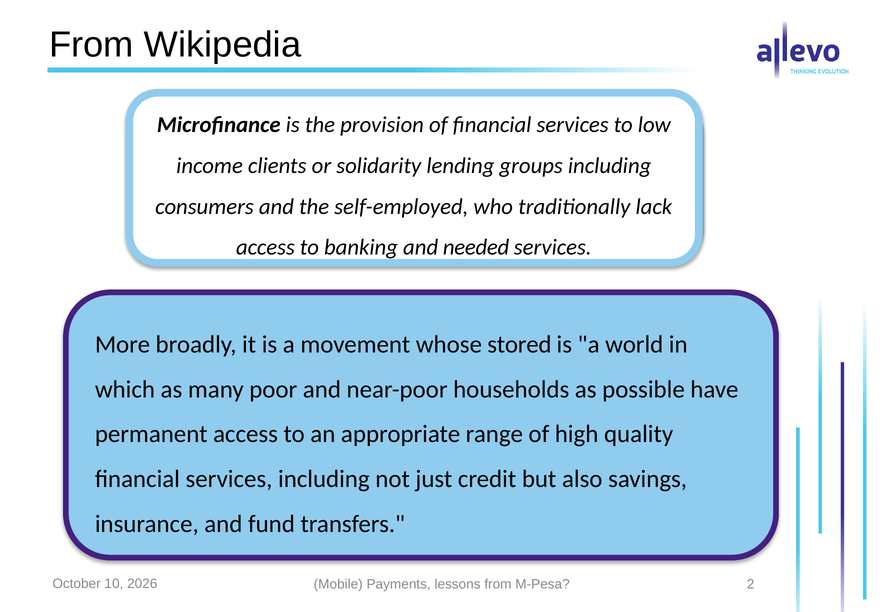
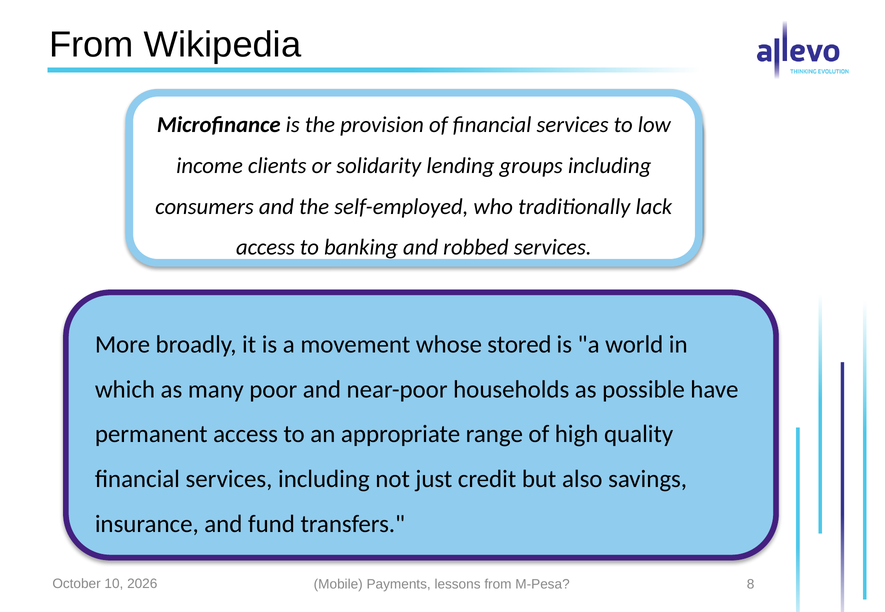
needed: needed -> robbed (476, 248)
2: 2 -> 8 (751, 585)
